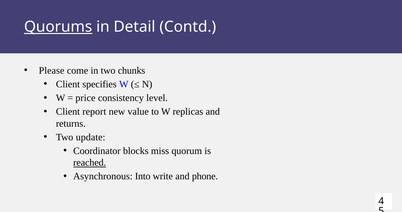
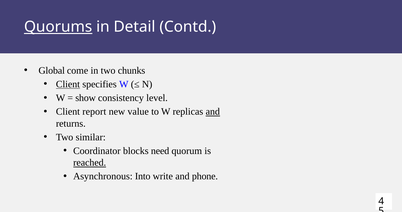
Please: Please -> Global (52, 71)
Client underline: none -> present (68, 84)
price: price -> show (86, 98)
and underline: none -> present (213, 112)
update: update -> similar (91, 137)
miss: miss -> need (160, 151)
